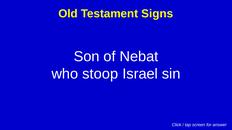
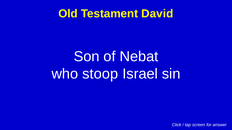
Signs: Signs -> David (157, 14)
